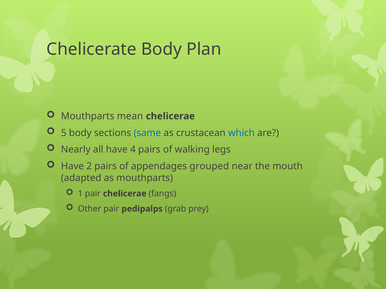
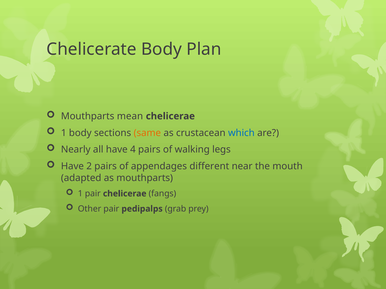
5: 5 -> 1 (64, 133)
same colour: blue -> orange (147, 133)
grouped: grouped -> different (209, 167)
